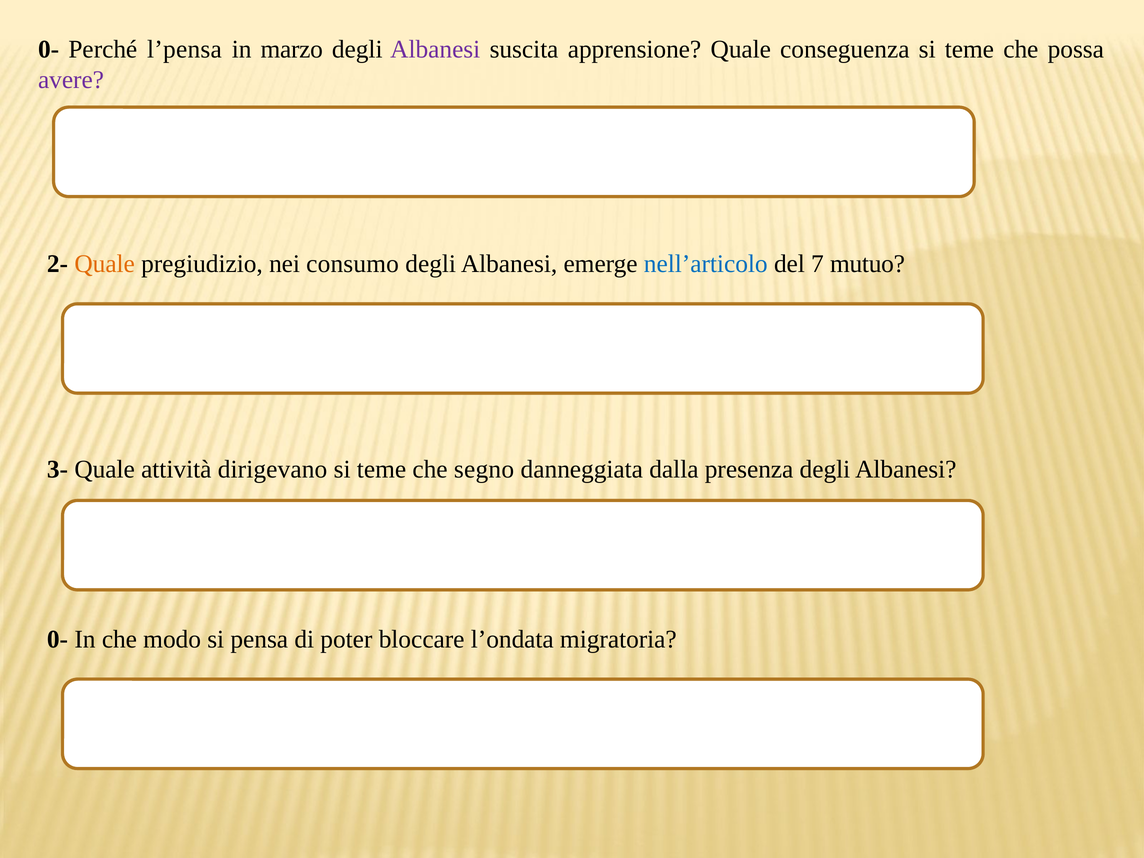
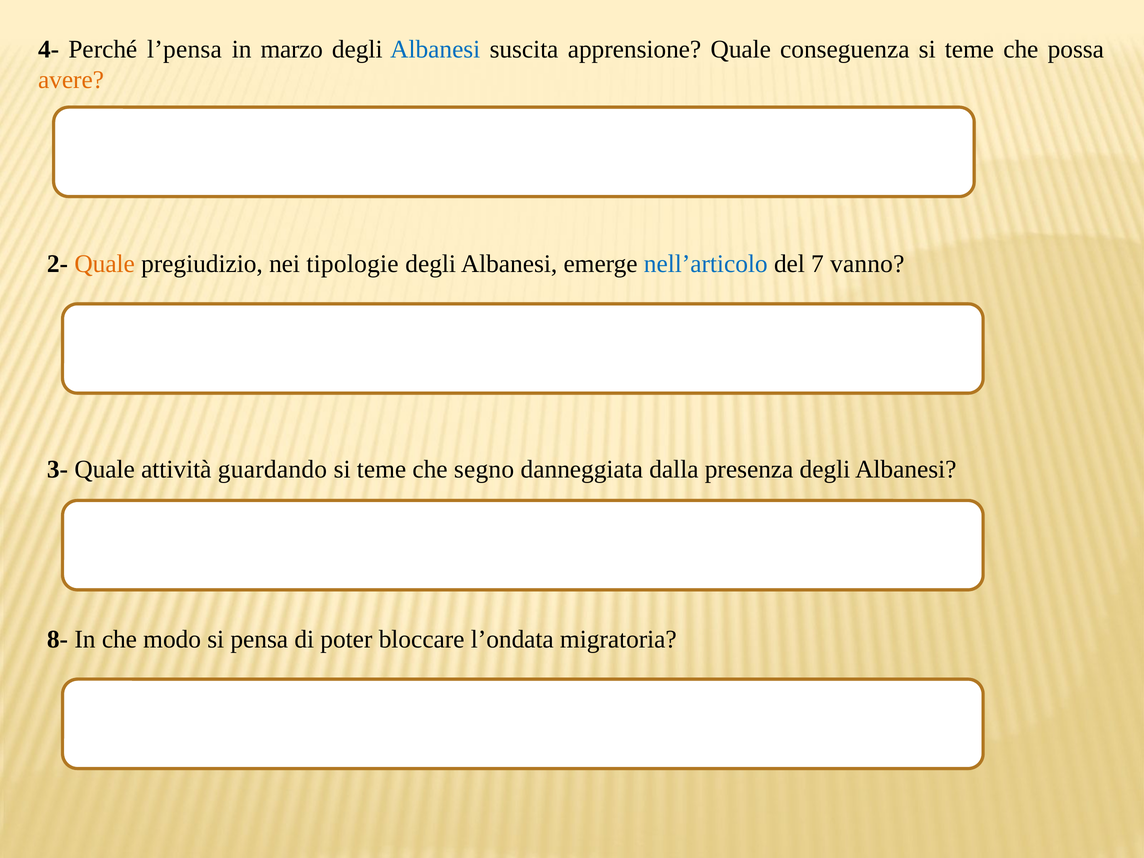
0-: 0- -> 4- (49, 49)
Albanesi colour: purple -> blue (435, 49)
avere colour: purple -> orange (71, 80)
consumo: consumo -> tipologie (353, 264)
mutuo: mutuo -> vanno (867, 264)
dirigevano: dirigevano -> guardando (272, 470)
0-: 0- -> 8- (58, 639)
